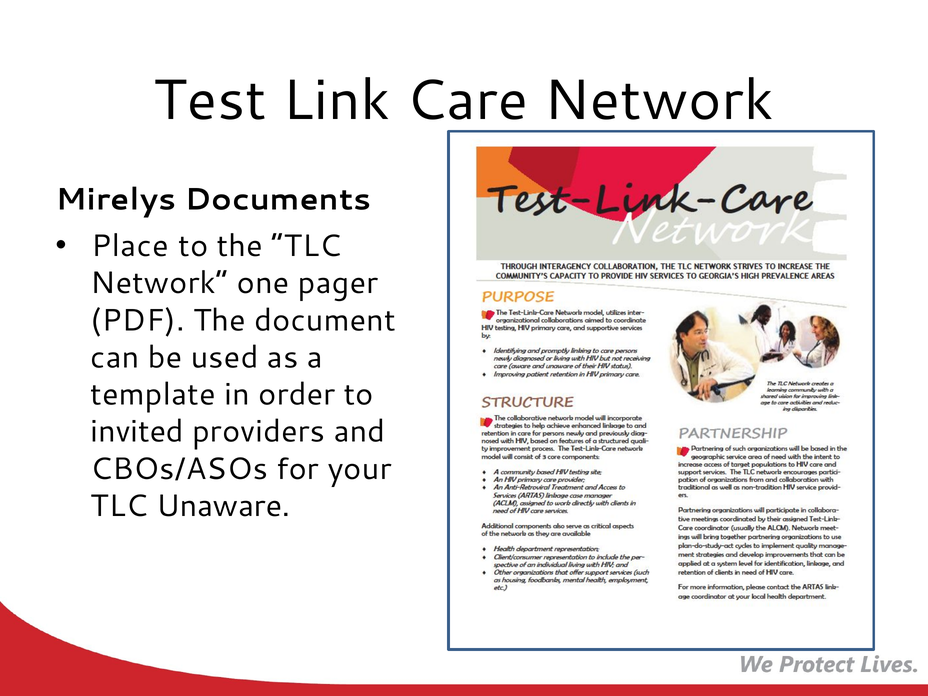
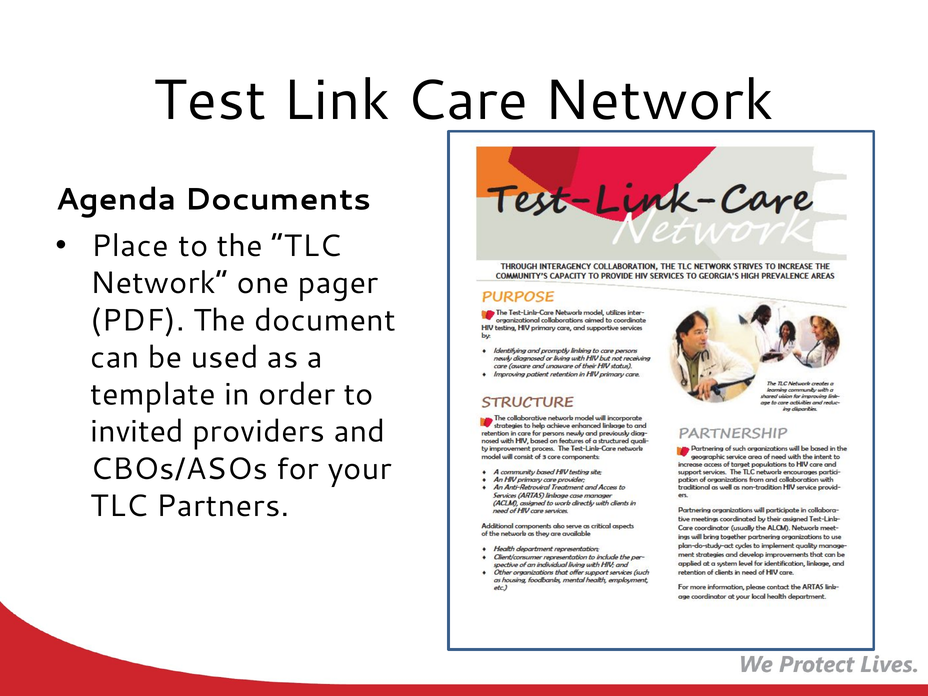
Mirelys: Mirelys -> Agenda (116, 200)
Unaware: Unaware -> Partners (223, 506)
